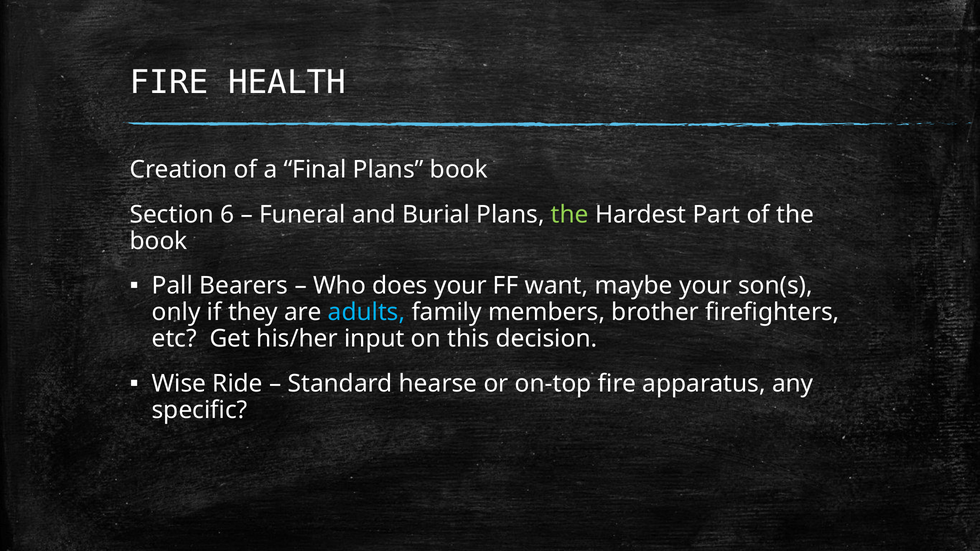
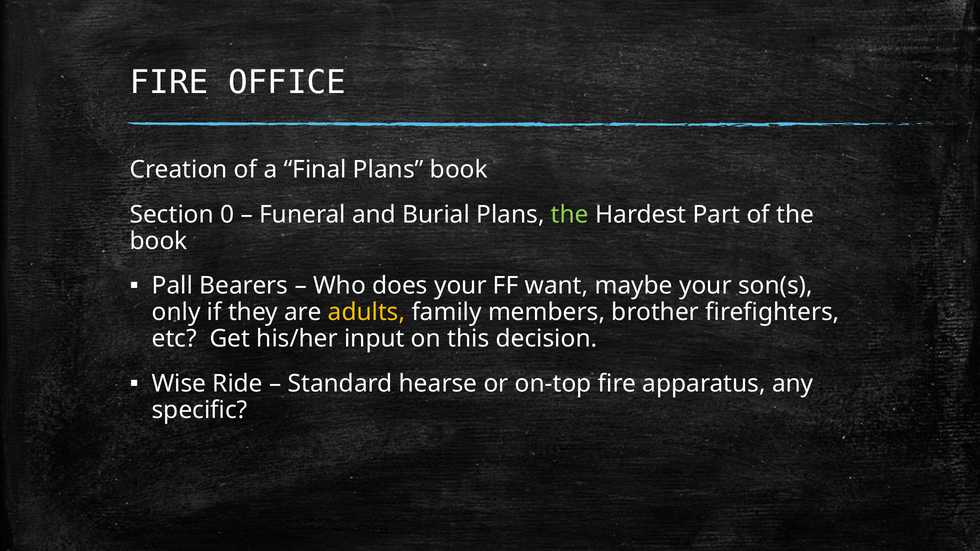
HEALTH: HEALTH -> OFFICE (287, 83)
6: 6 -> 0 (227, 215)
adults colour: light blue -> yellow (366, 313)
